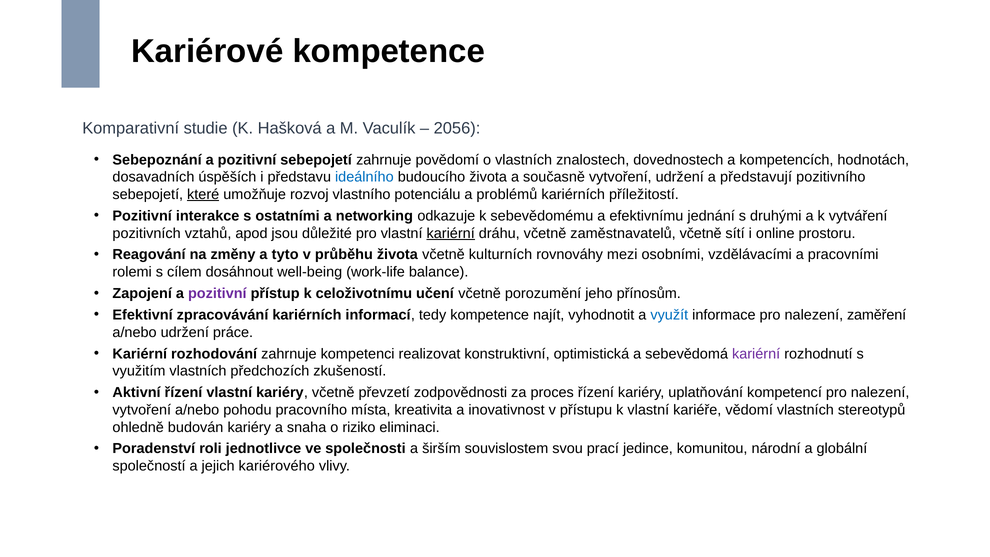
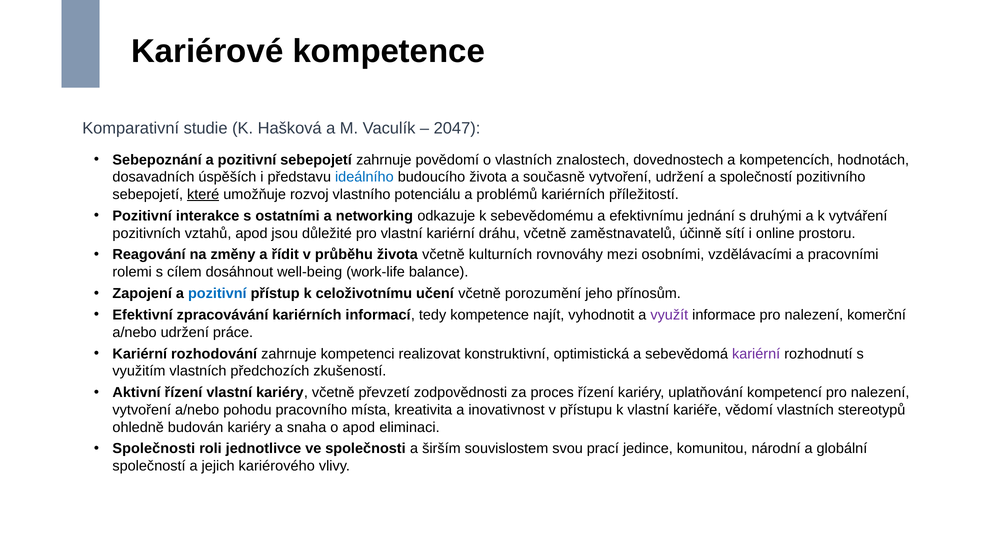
2056: 2056 -> 2047 (457, 128)
a představují: představují -> společností (756, 177)
kariérní underline: present -> none (451, 233)
zaměstnavatelů včetně: včetně -> účinně (701, 233)
tyto: tyto -> řídit (285, 255)
pozitivní colour: purple -> blue (217, 293)
využít colour: blue -> purple (669, 315)
zaměření: zaměření -> komerční (877, 315)
o riziko: riziko -> apod (359, 427)
Poradenství: Poradenství -> Společnosti (154, 449)
